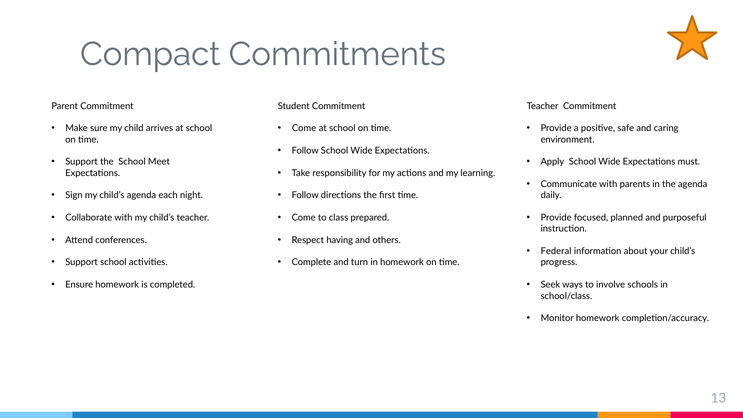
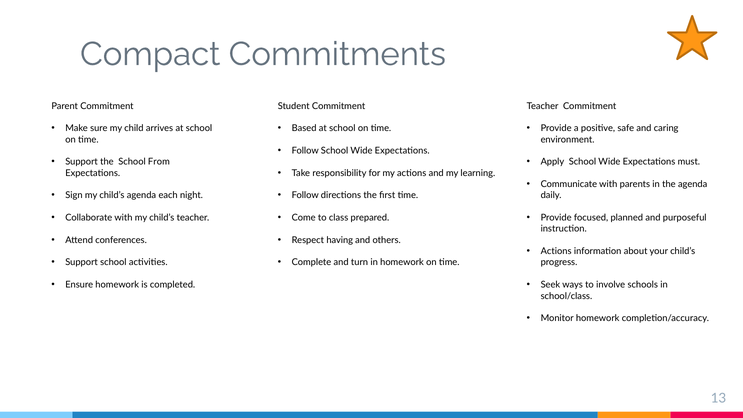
Come: Come -> Based (304, 128)
Meet: Meet -> From (159, 162)
Federal: Federal -> Actions (556, 251)
